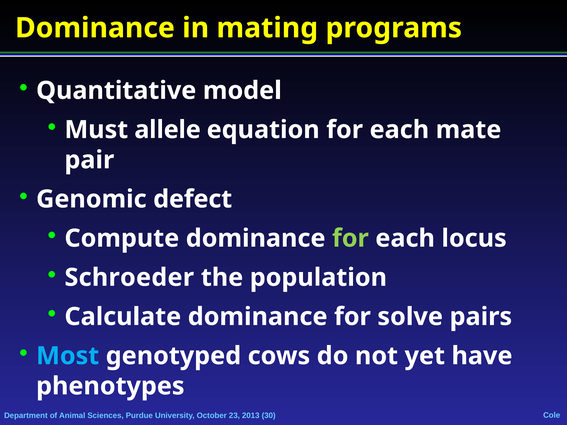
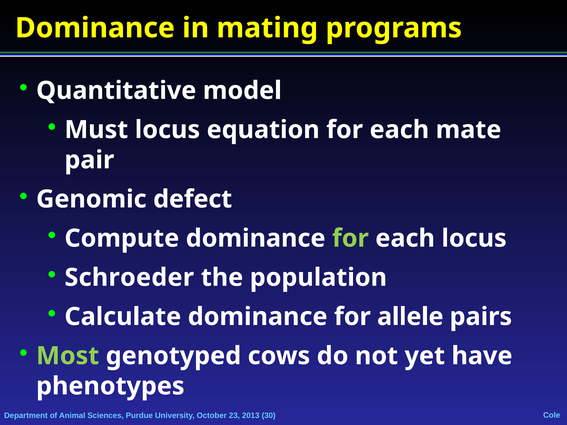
Must allele: allele -> locus (167, 130)
solve: solve -> allele (410, 317)
Most colour: light blue -> light green (68, 356)
